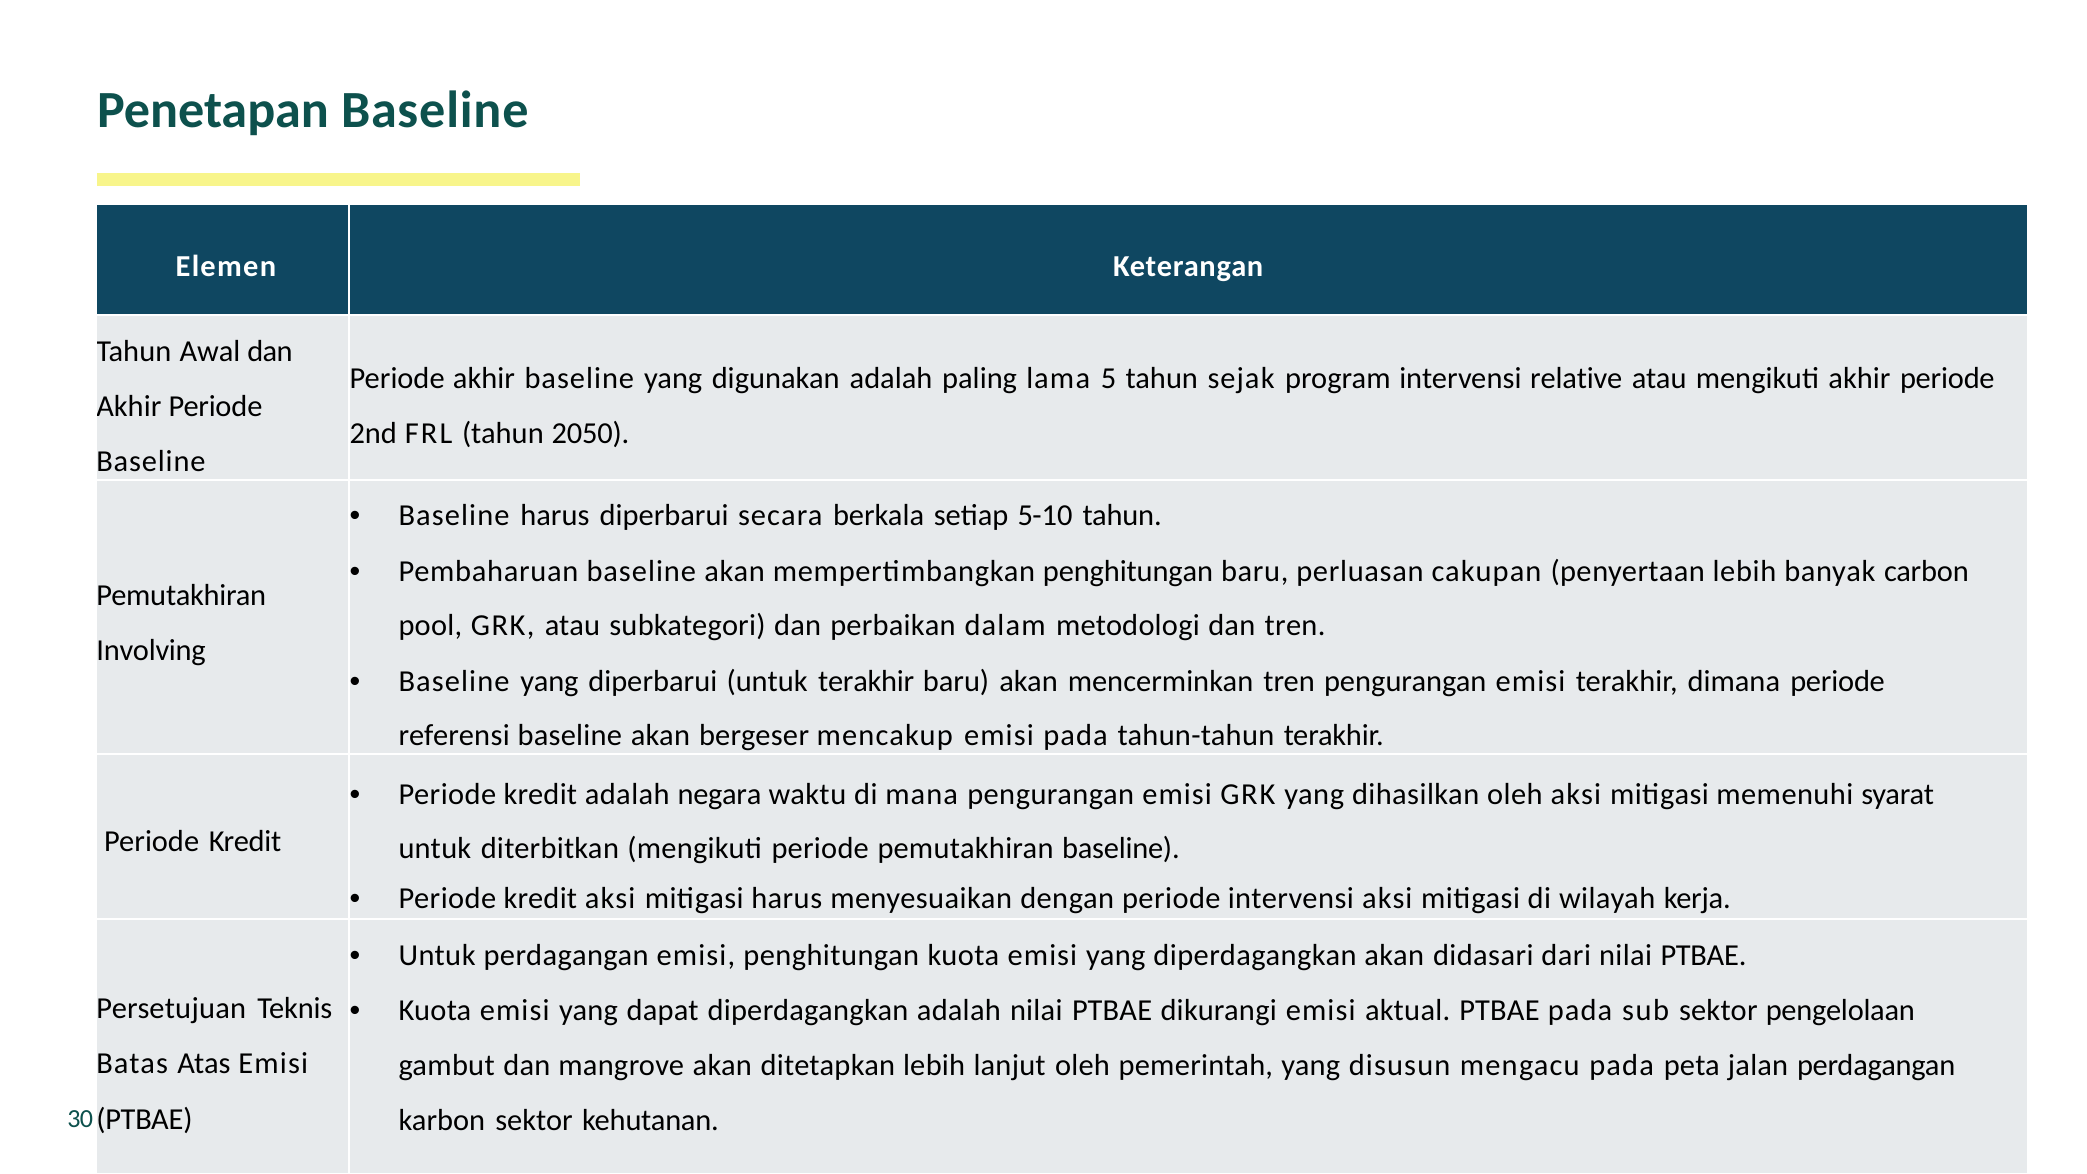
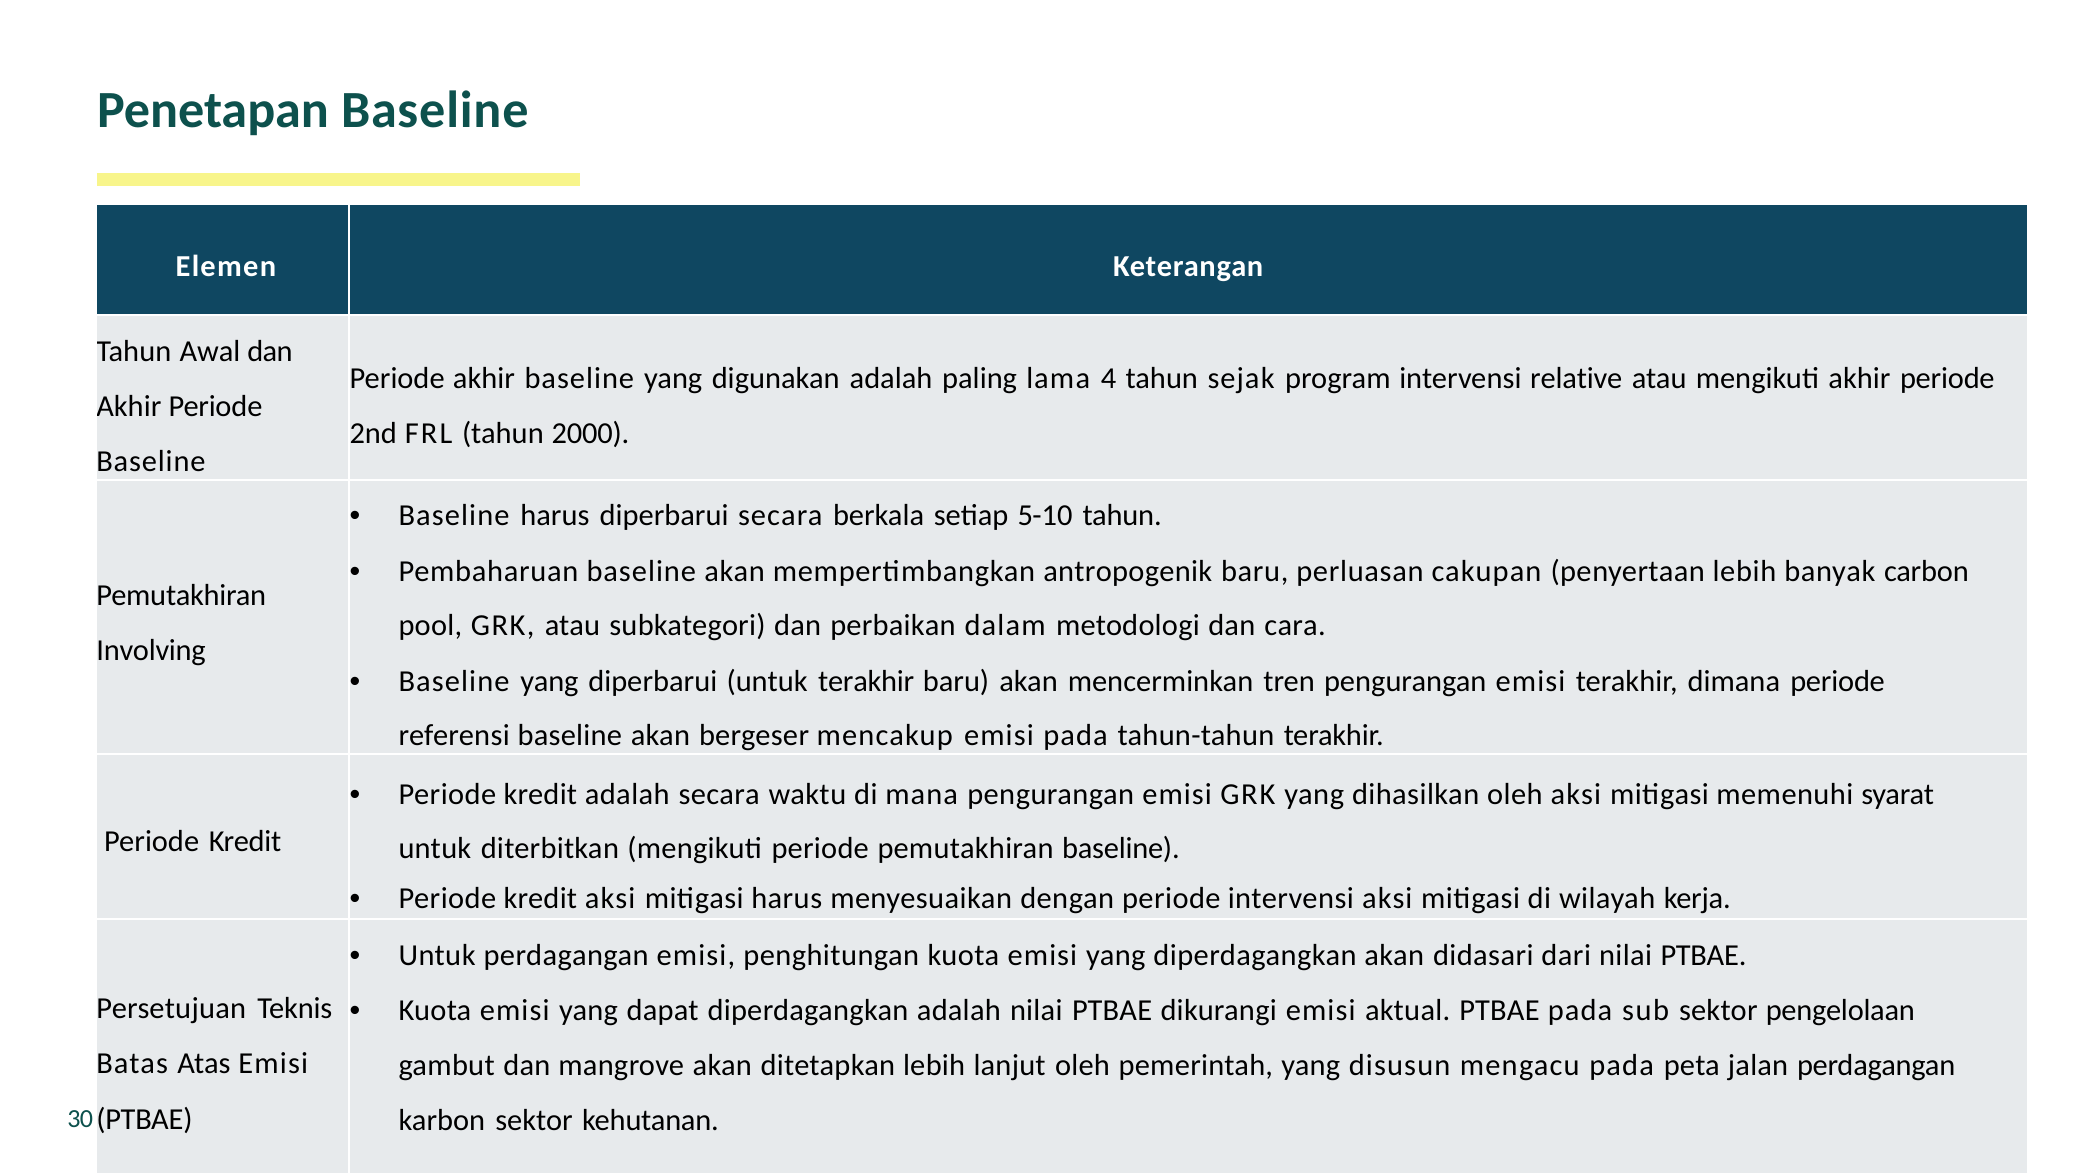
5: 5 -> 4 (1109, 378)
2050: 2050 -> 2000 (590, 434)
mempertimbangkan penghitungan: penghitungan -> antropogenik (1128, 571)
dan tren: tren -> cara (1295, 626)
adalah negara: negara -> secara (719, 794)
